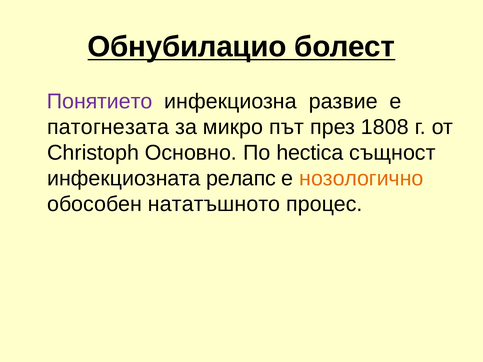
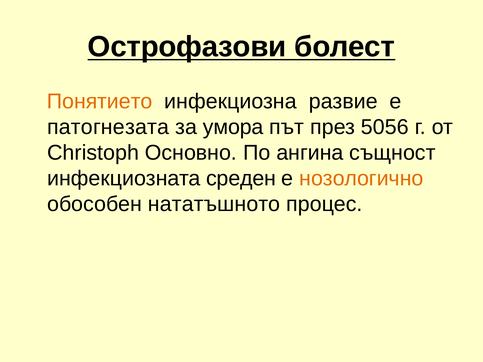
Обнубилацио: Обнубилацио -> Острофазови (187, 47)
Понятието colour: purple -> orange (100, 101)
микро: микро -> умора (233, 127)
1808: 1808 -> 5056 (385, 127)
hectica: hectica -> ангина (310, 153)
релапс: релапс -> среден (241, 179)
